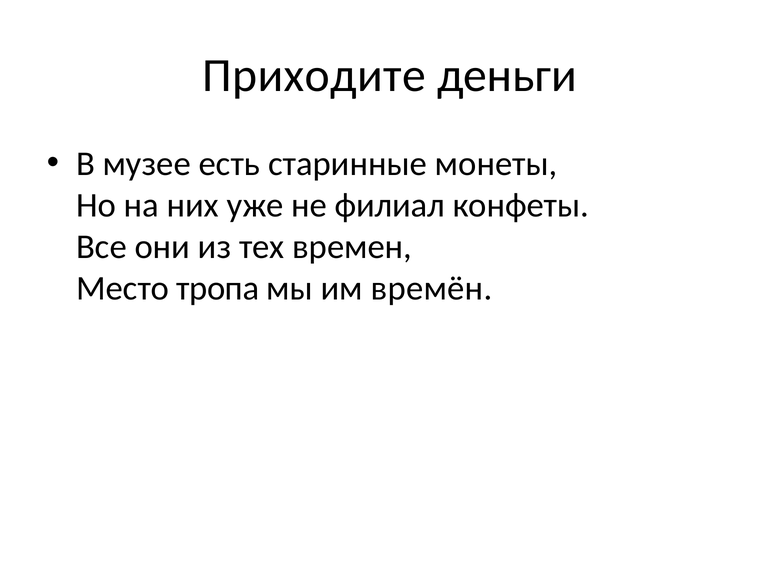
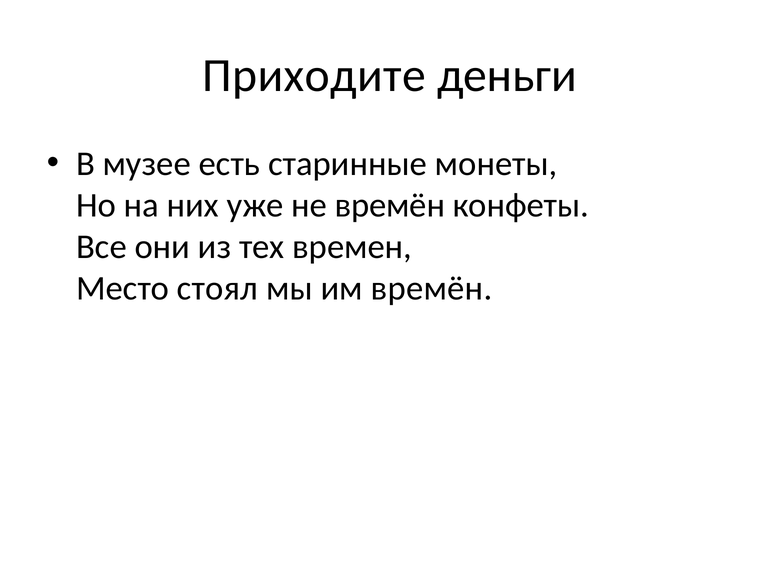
не филиал: филиал -> времён (390, 205)
тропа: тропа -> стоял (217, 288)
